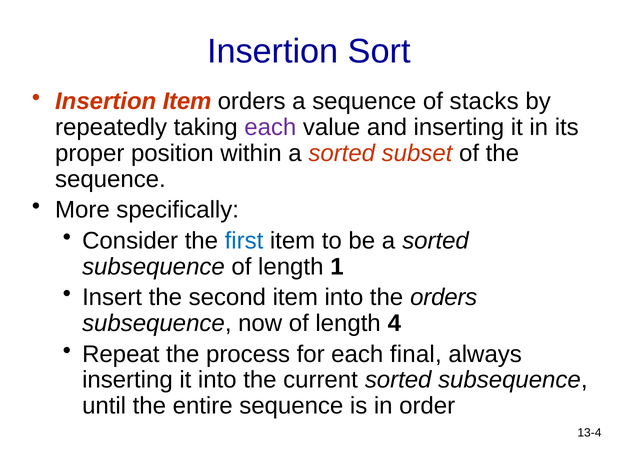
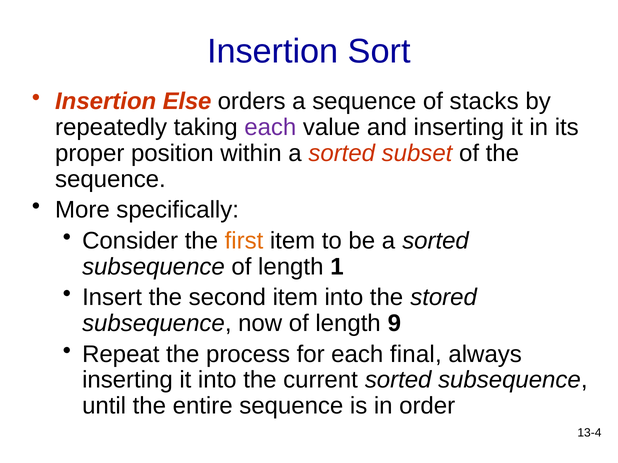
Insertion Item: Item -> Else (187, 102)
first colour: blue -> orange (244, 241)
the orders: orders -> stored (444, 298)
4: 4 -> 9 (394, 324)
